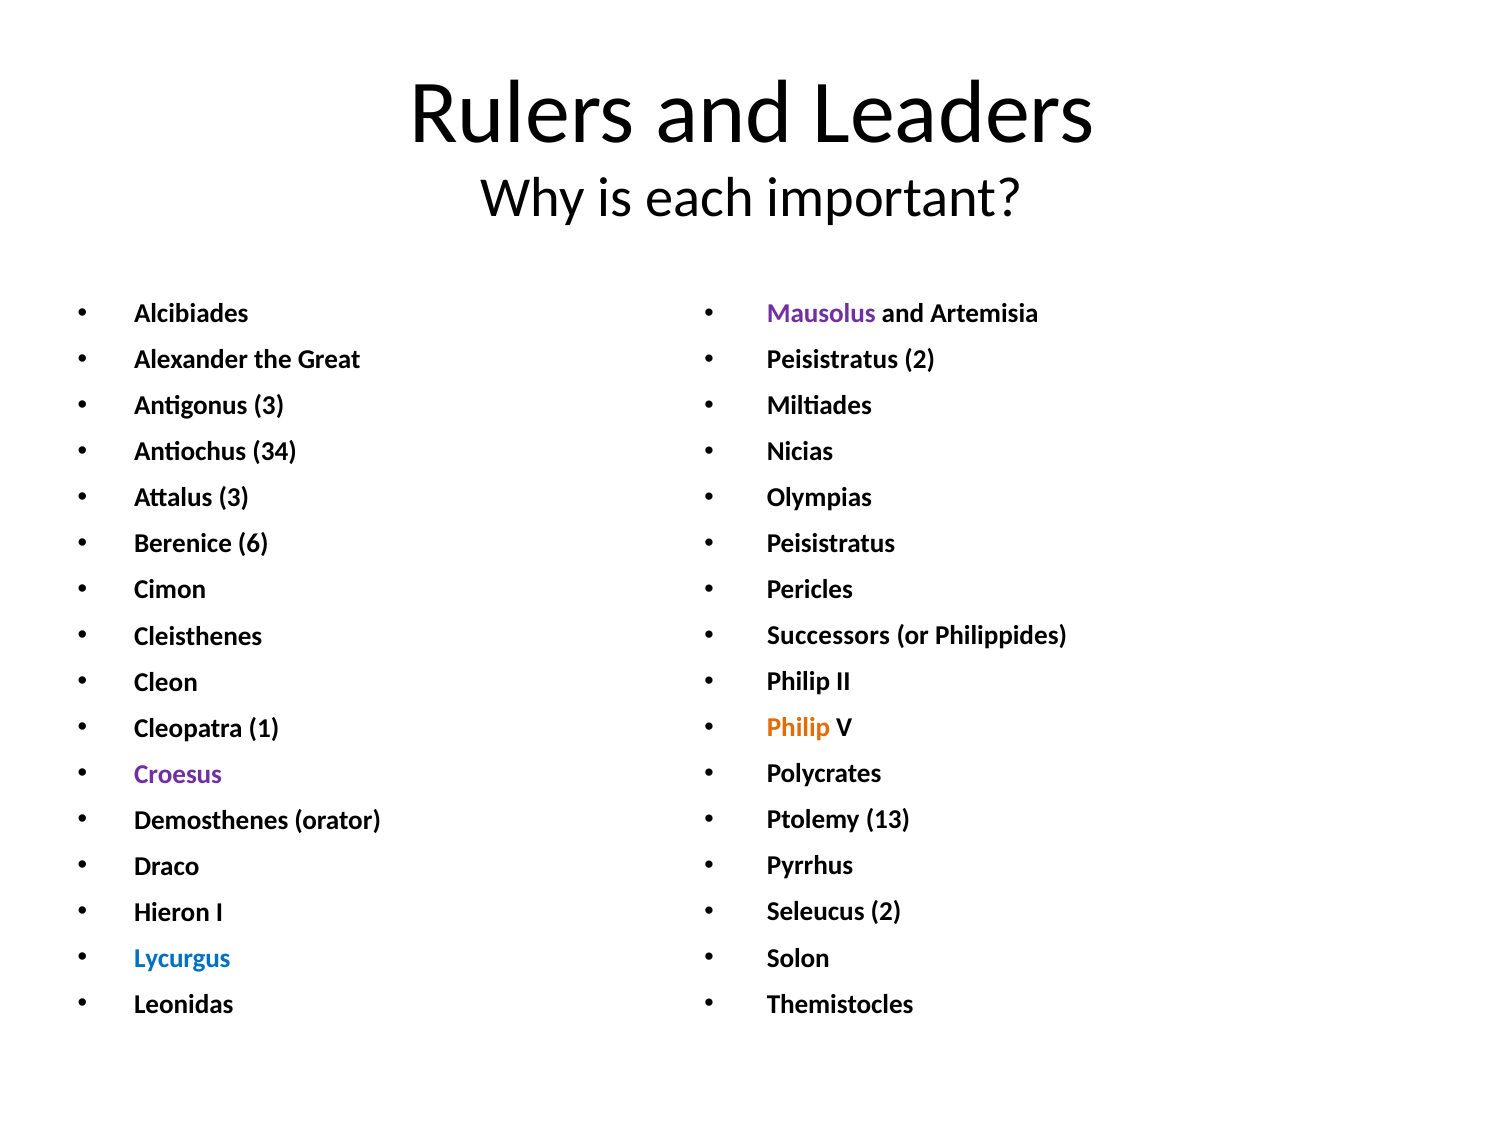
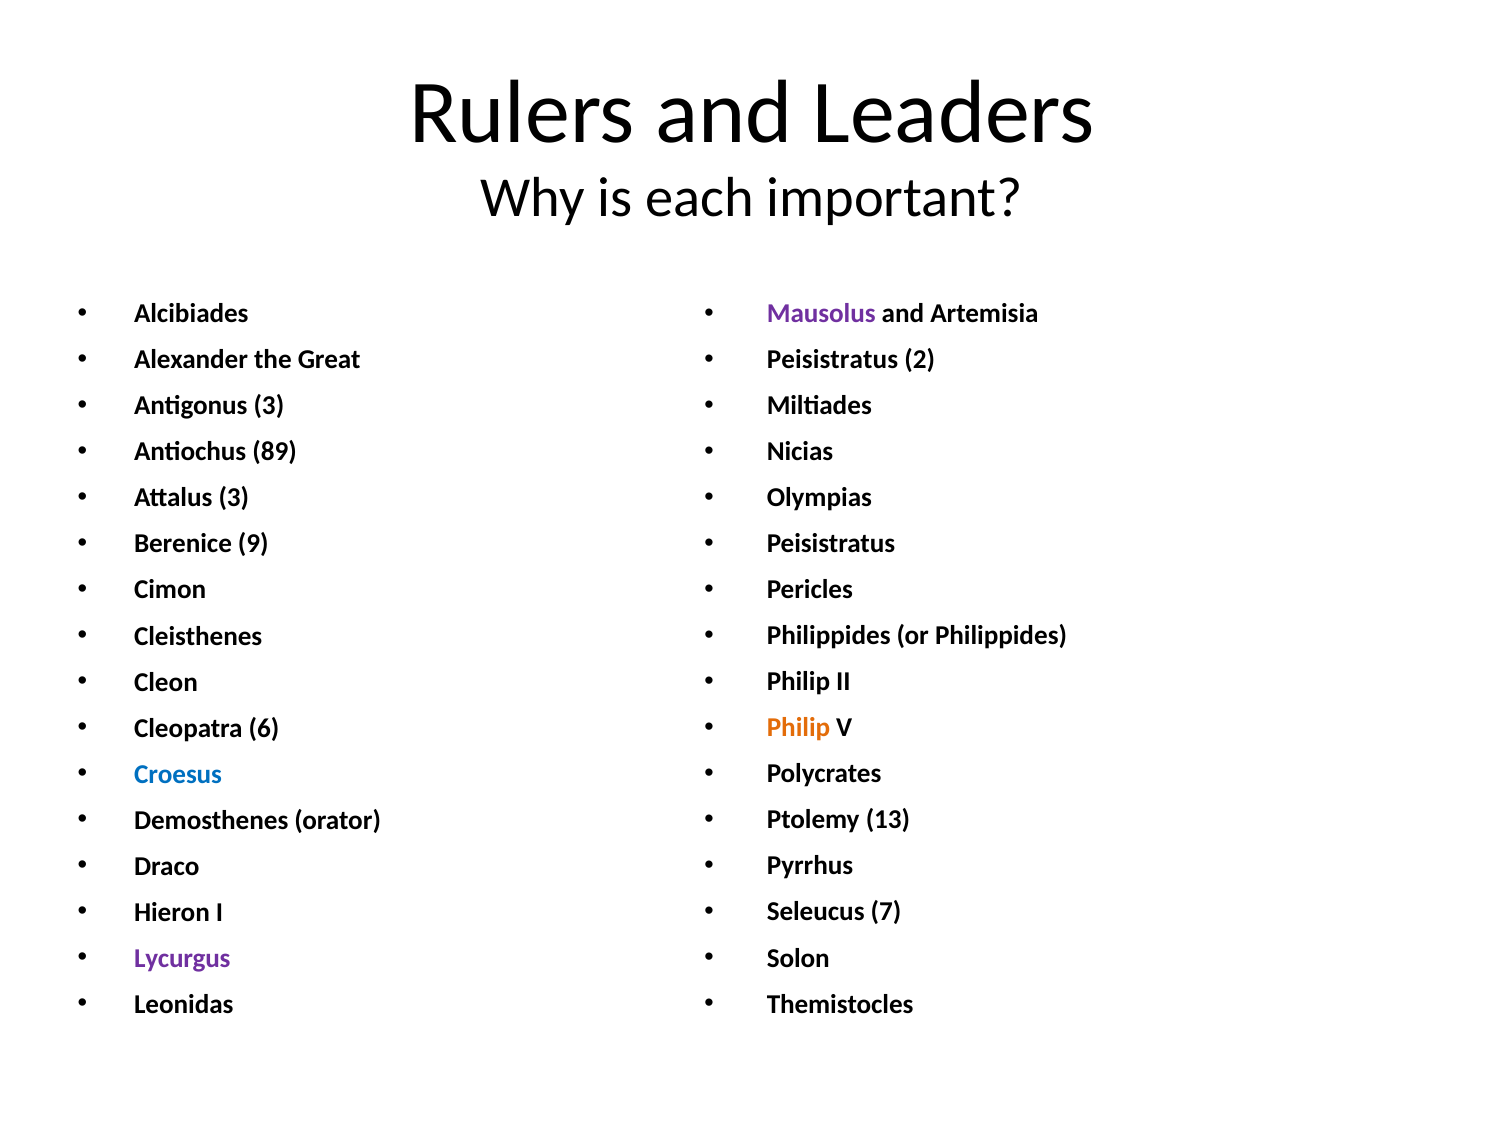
34: 34 -> 89 (275, 452)
6: 6 -> 9 (253, 544)
Successors: Successors -> Philippides (829, 636)
1: 1 -> 6 (264, 728)
Croesus colour: purple -> blue (178, 774)
Seleucus 2: 2 -> 7 (886, 912)
Lycurgus colour: blue -> purple (182, 958)
